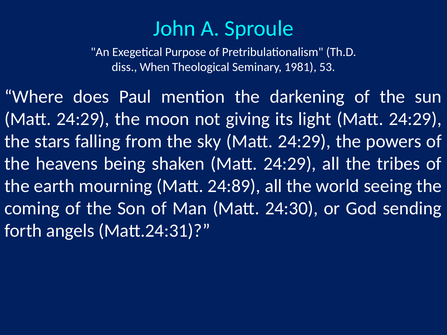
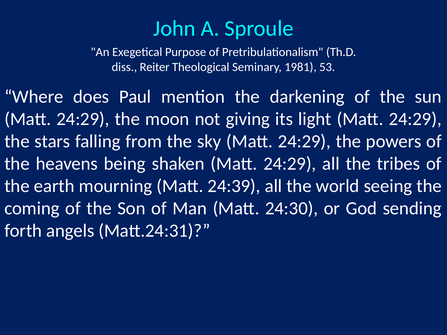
When: When -> Reiter (155, 67)
24:89: 24:89 -> 24:39 (234, 186)
